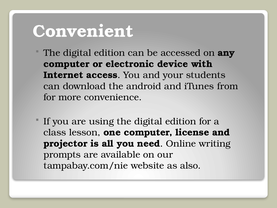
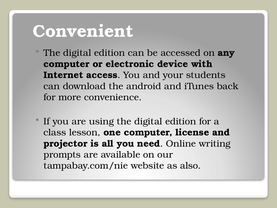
from: from -> back (228, 86)
